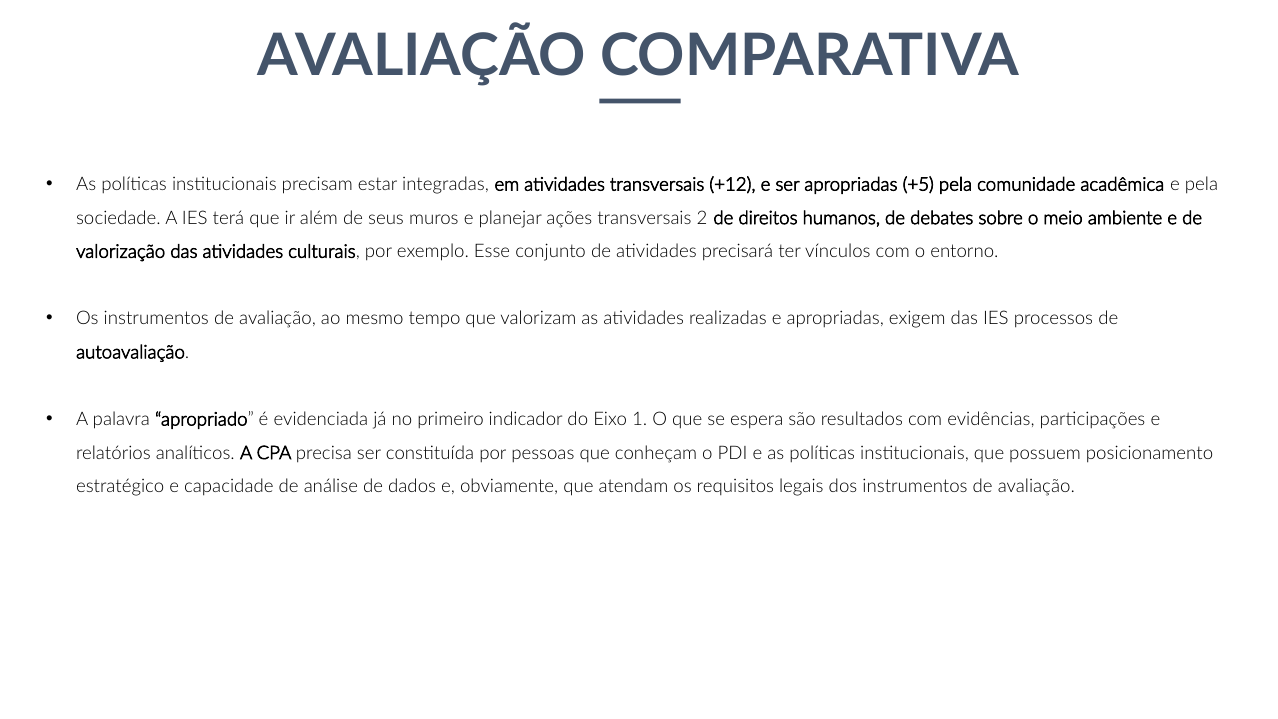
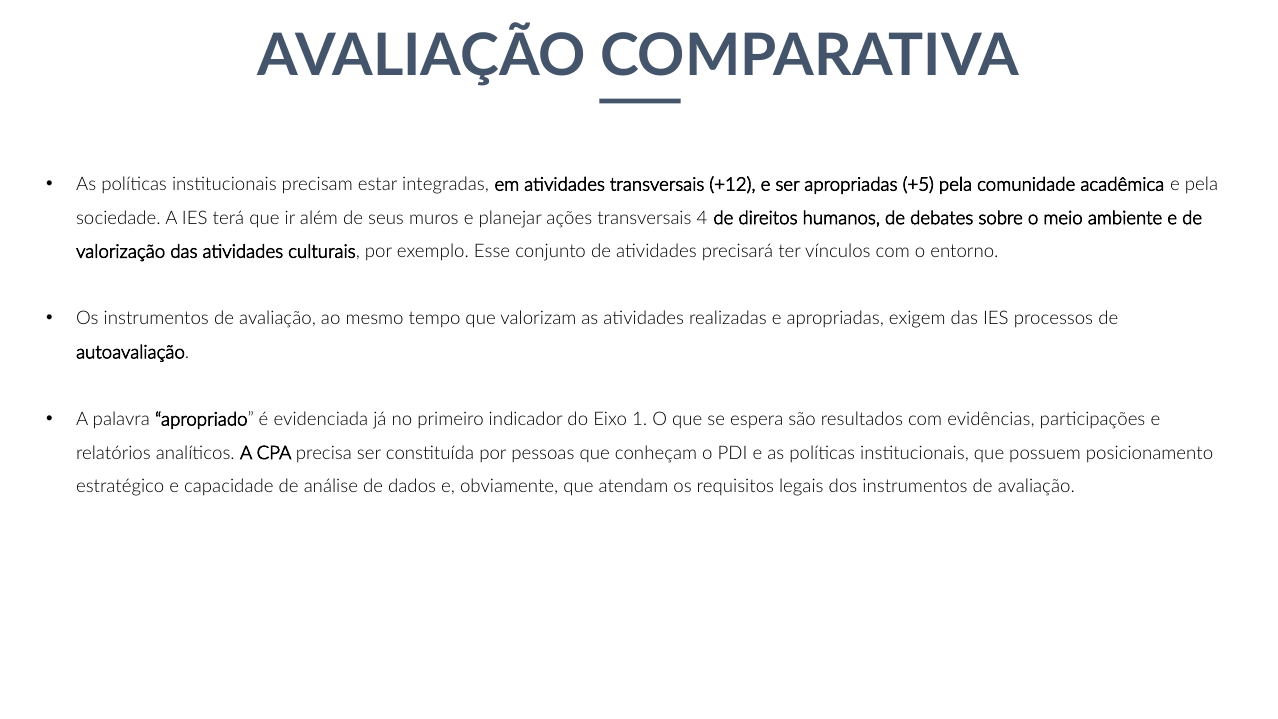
2: 2 -> 4 (702, 218)
